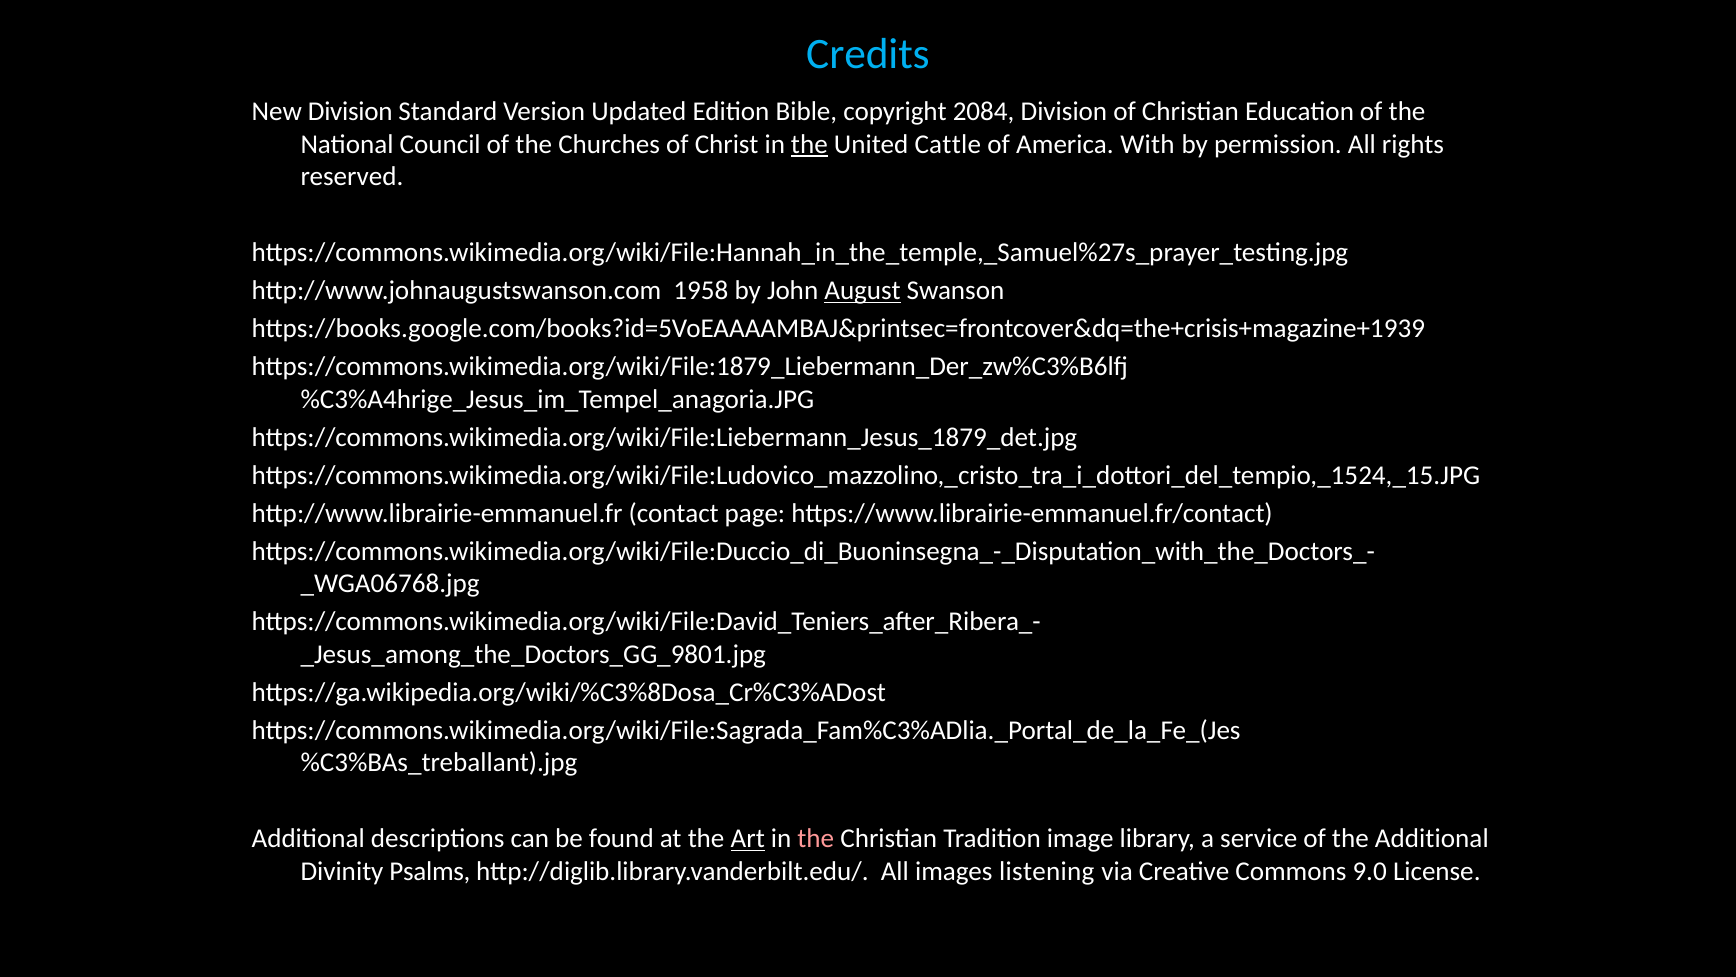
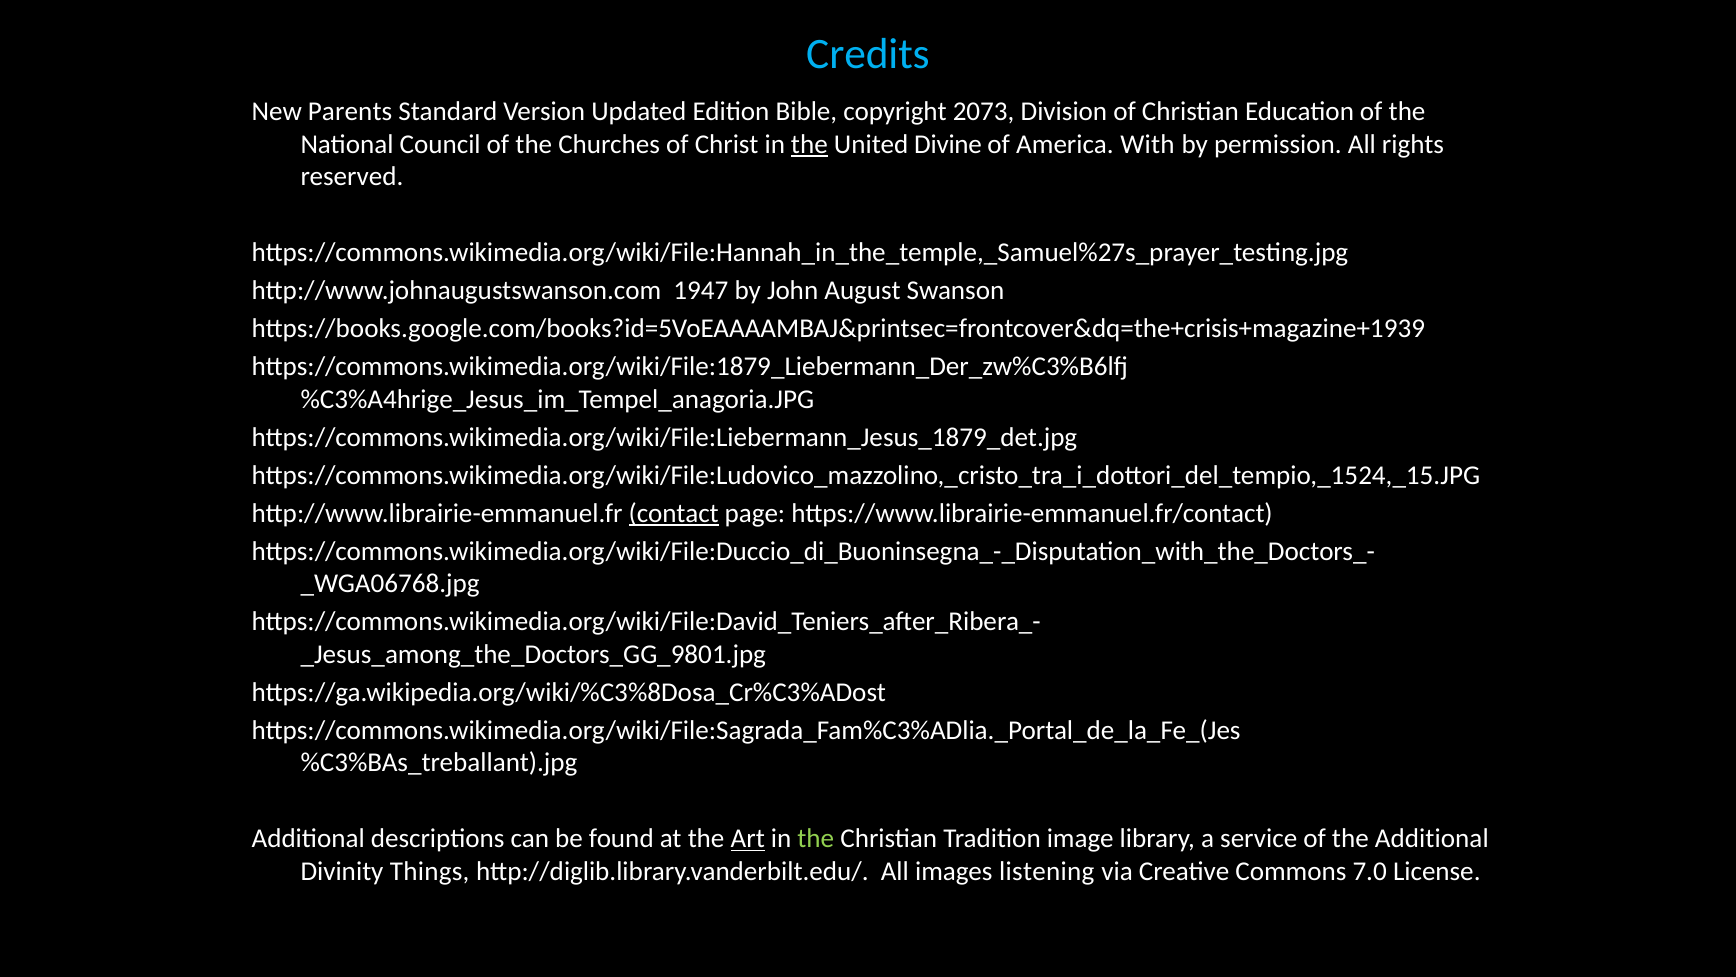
New Division: Division -> Parents (350, 111)
2084: 2084 -> 2073 (984, 111)
Cattle: Cattle -> Divine (948, 144)
1958: 1958 -> 1947 (701, 291)
August underline: present -> none (863, 291)
contact underline: none -> present (674, 513)
the colour: pink -> light green (816, 839)
Psalms: Psalms -> Things (430, 871)
9.0: 9.0 -> 7.0 (1370, 871)
